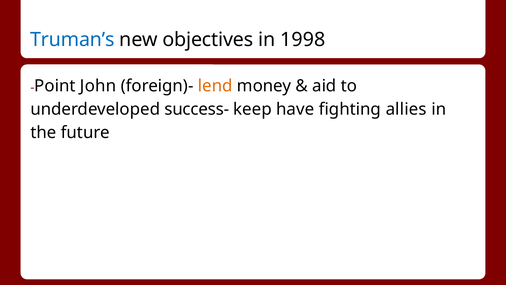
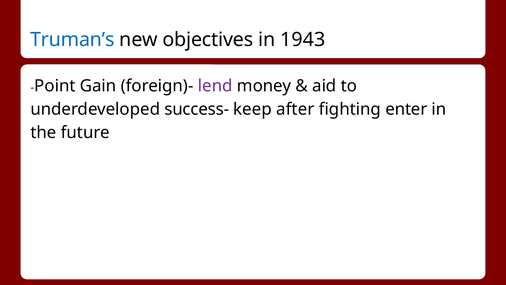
1998: 1998 -> 1943 (303, 40)
John: John -> Gain (98, 86)
lend colour: orange -> purple (215, 86)
have: have -> after (295, 109)
allies: allies -> enter (406, 109)
